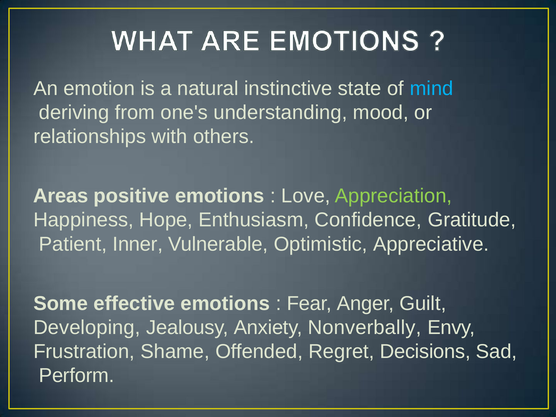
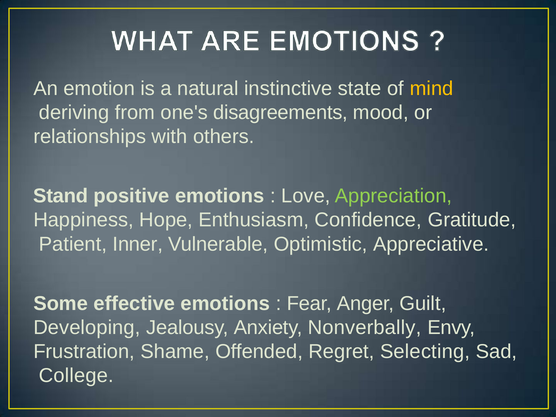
mind colour: light blue -> yellow (432, 88)
understanding: understanding -> disagreements (281, 113)
Areas: Areas -> Stand (61, 196)
Decisions: Decisions -> Selecting (425, 352)
Perform: Perform -> College (76, 376)
